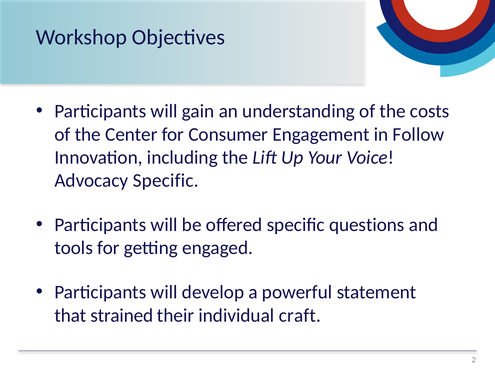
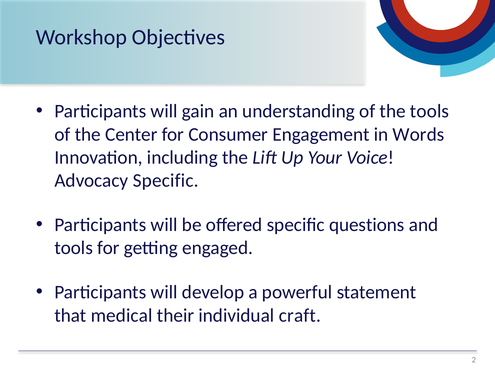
the costs: costs -> tools (430, 111)
Follow: Follow -> Words (419, 134)
strained: strained -> medical (122, 316)
